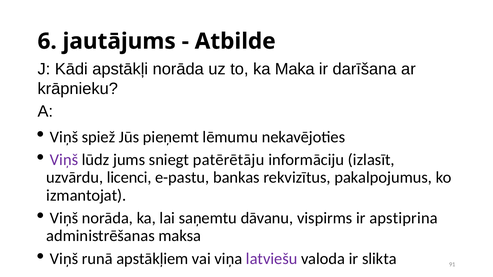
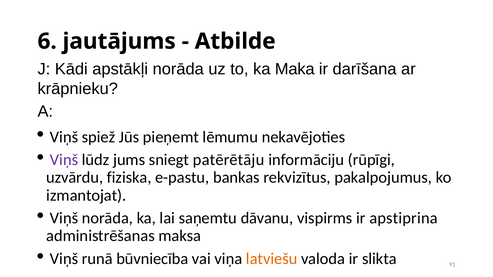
izlasīt: izlasīt -> rūpīgi (371, 160)
licenci: licenci -> fiziska (129, 178)
apstākļiem: apstākļiem -> būvniecība (152, 259)
latviešu colour: purple -> orange (272, 259)
